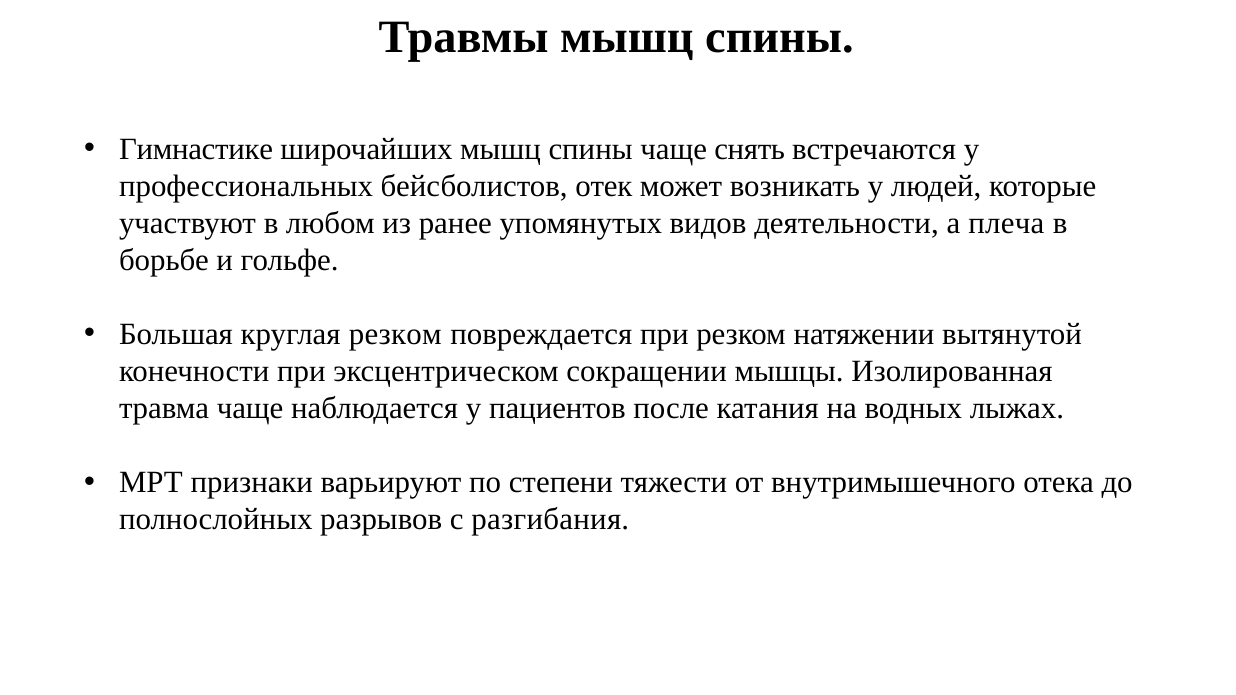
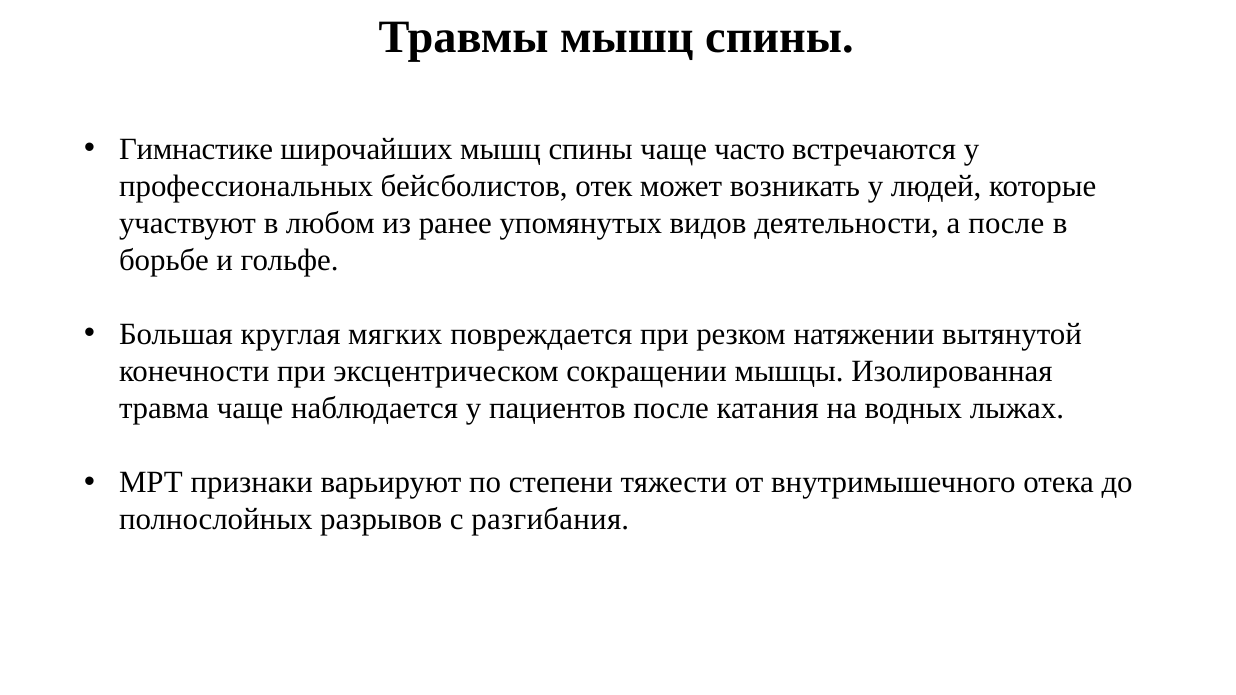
снять: снять -> часто (750, 149)
а плеча: плеча -> после (1006, 223)
круглая резком: резком -> мягких (395, 334)
